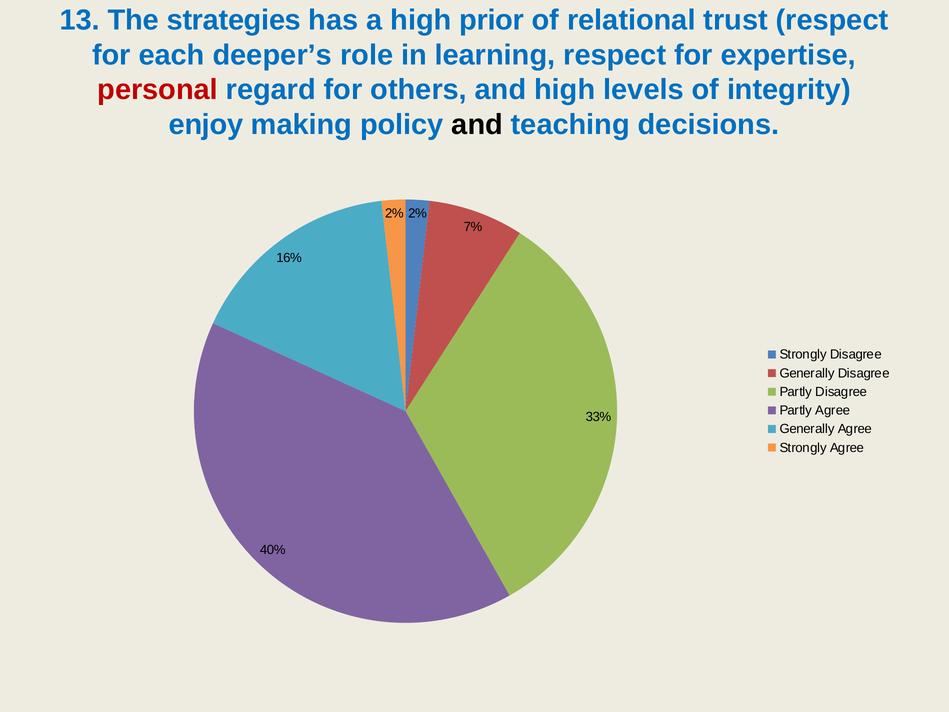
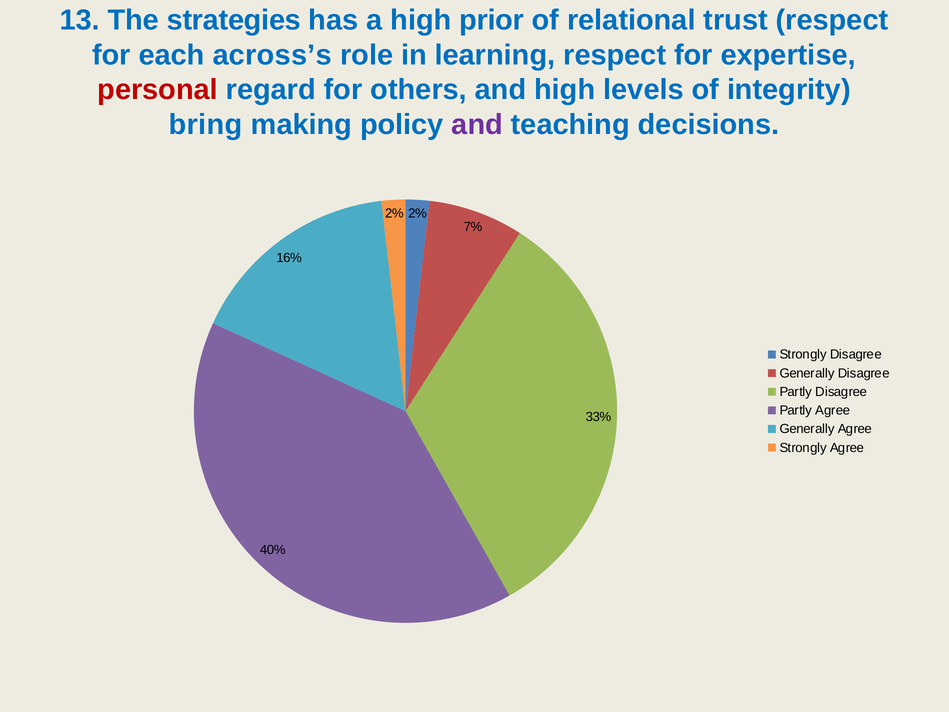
deeper’s: deeper’s -> across’s (272, 55)
enjoy: enjoy -> bring (206, 125)
and colour: black -> purple (477, 125)
